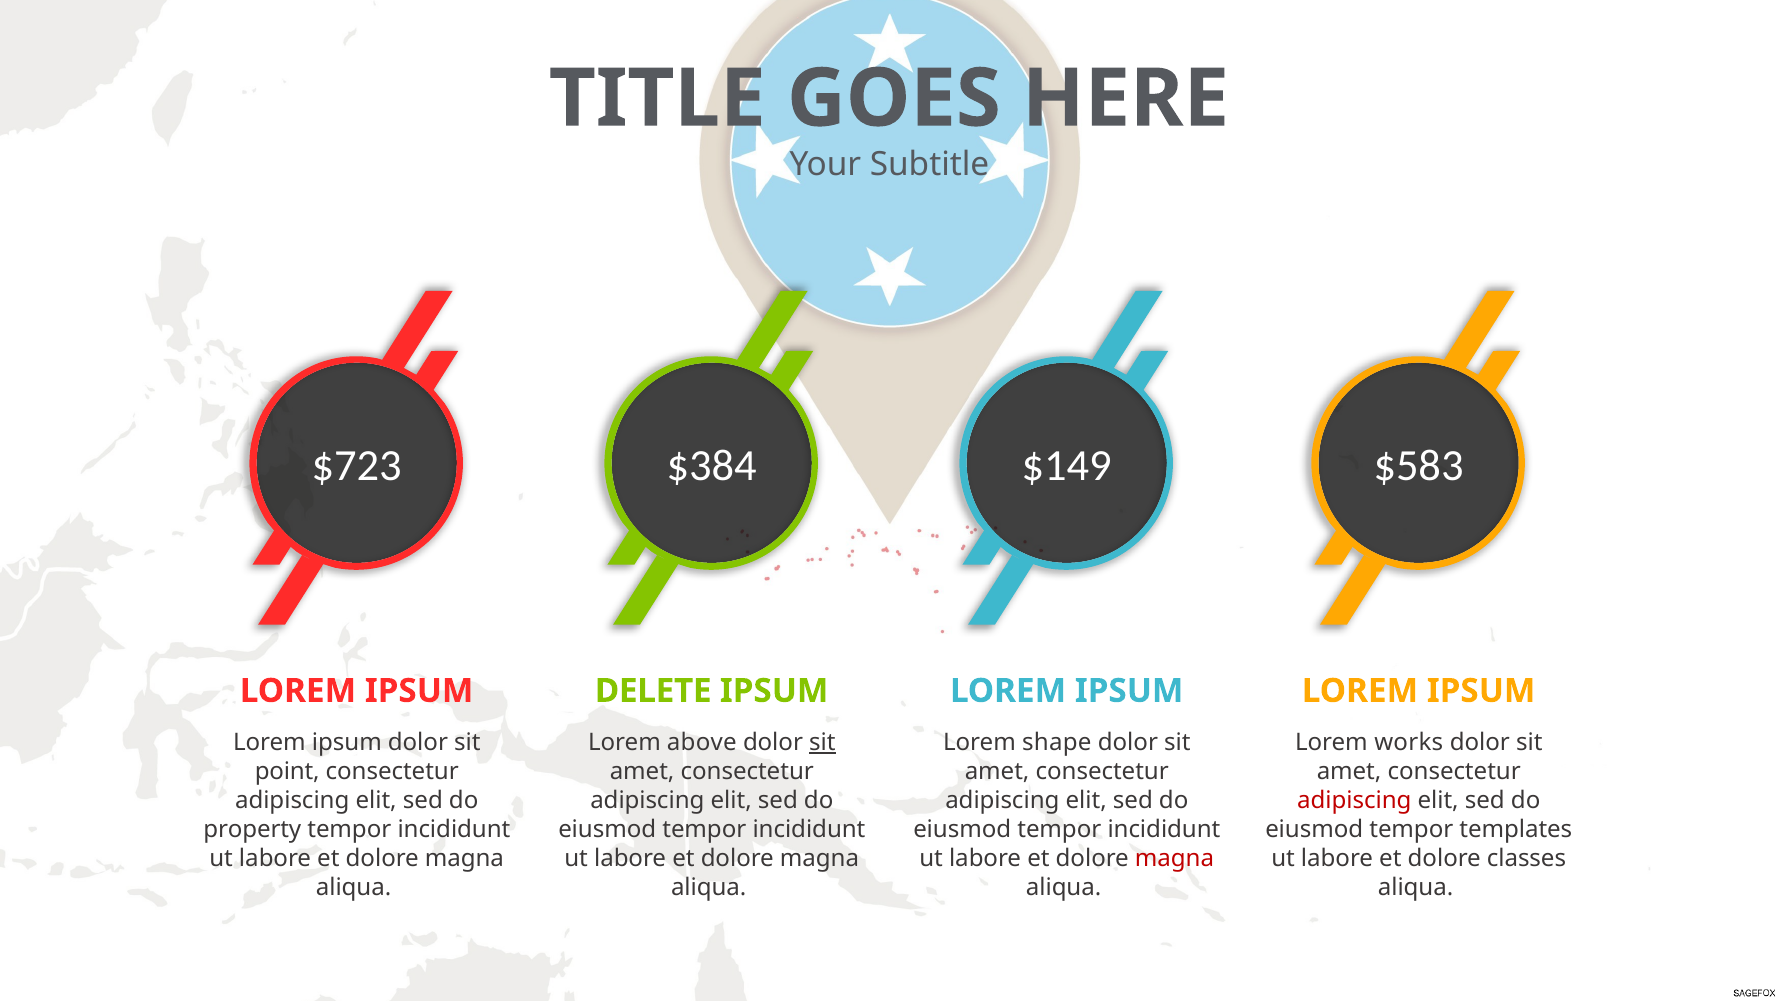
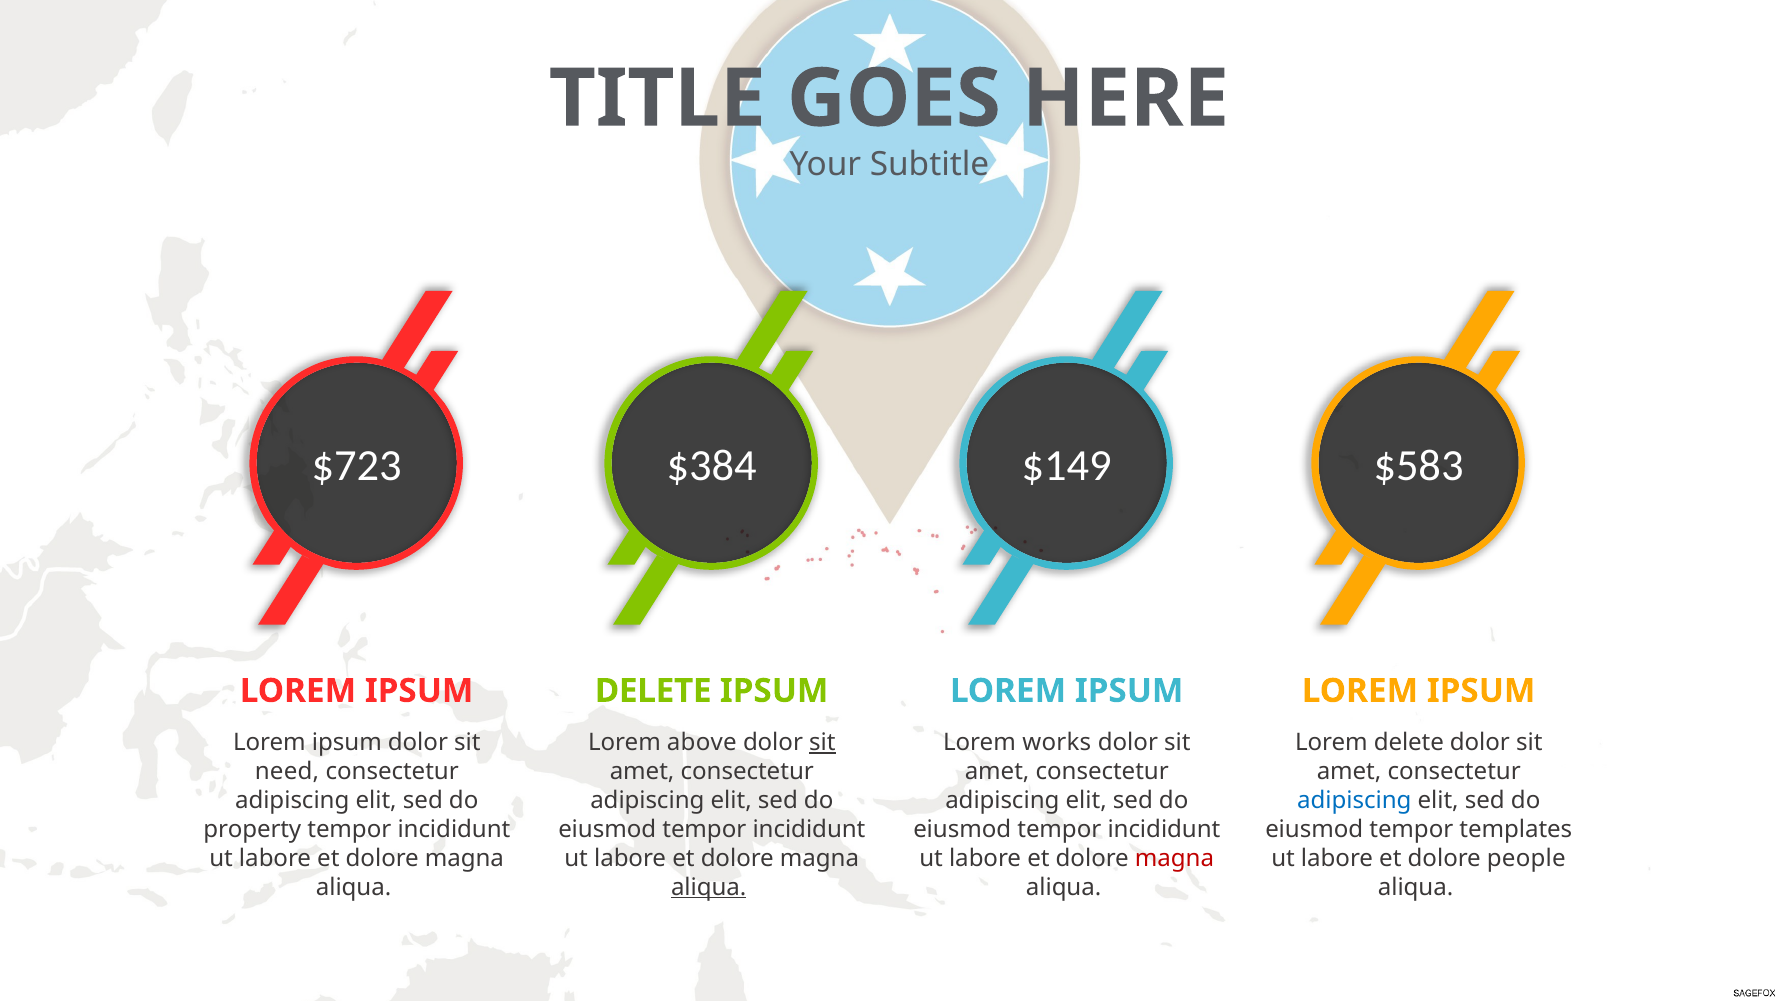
shape: shape -> works (1057, 742)
Lorem works: works -> delete (1409, 742)
point: point -> need (287, 771)
adipiscing colour: red -> blue (1354, 800)
classes: classes -> people (1526, 858)
aliqua underline: none -> present (709, 887)
